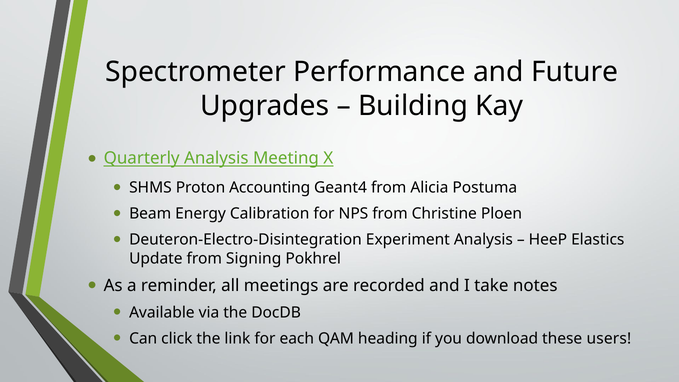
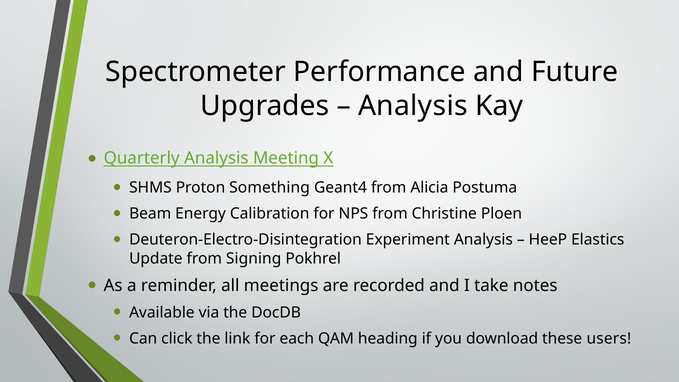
Building: Building -> Analysis (413, 106)
Accounting: Accounting -> Something (270, 188)
